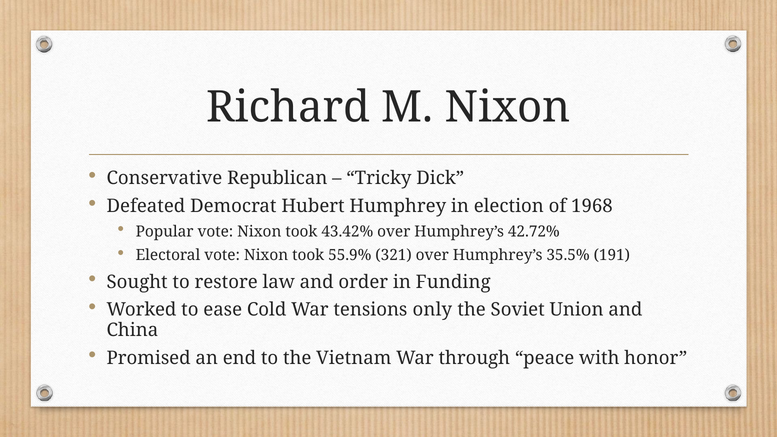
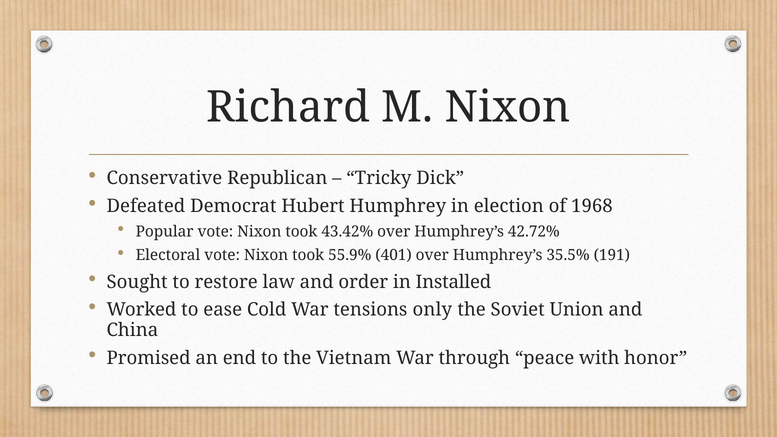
321: 321 -> 401 (394, 255)
Funding: Funding -> Installed (453, 282)
